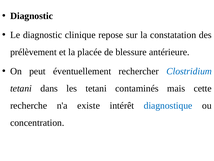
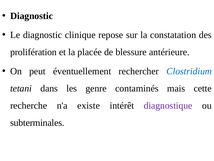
prélèvement: prélèvement -> prolifération (33, 52)
les tetani: tetani -> genre (96, 88)
diagnostique colour: blue -> purple (168, 105)
concentration: concentration -> subterminales (37, 122)
